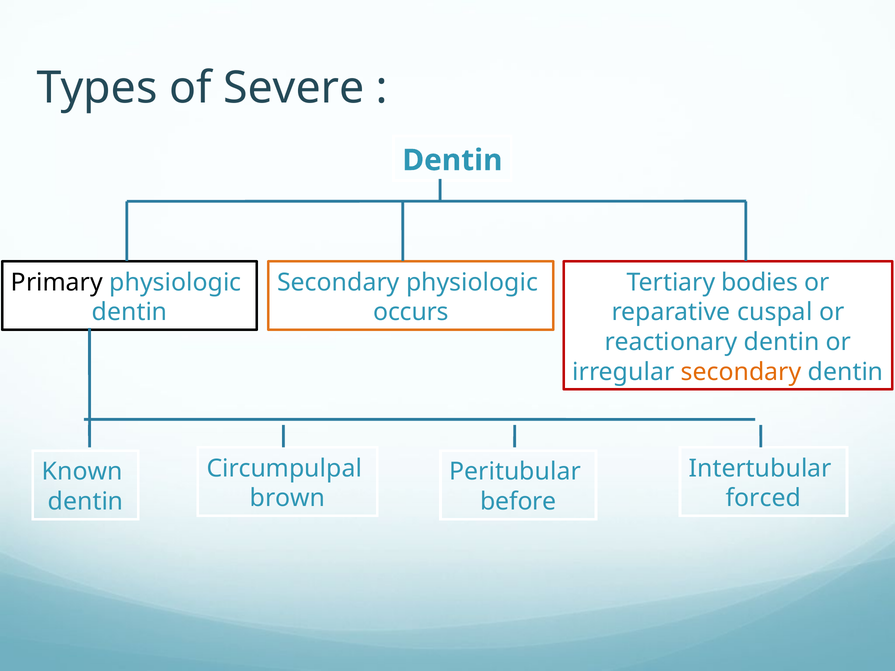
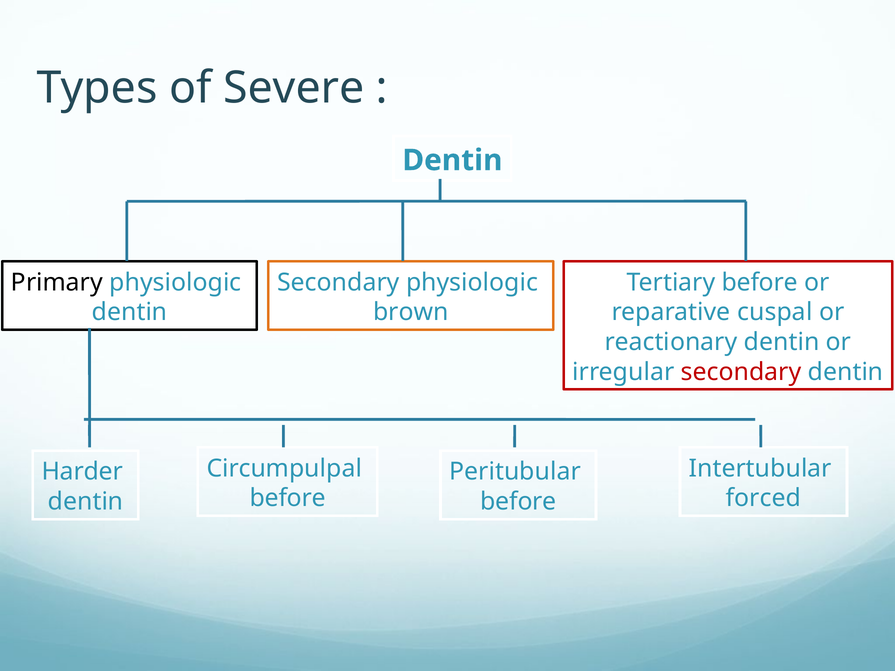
Tertiary bodies: bodies -> before (760, 283)
occurs: occurs -> brown (411, 312)
secondary colour: orange -> red (741, 372)
Known: Known -> Harder (82, 472)
brown: brown -> before (288, 498)
